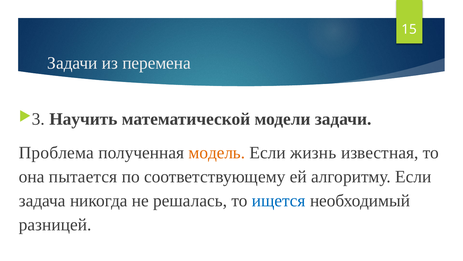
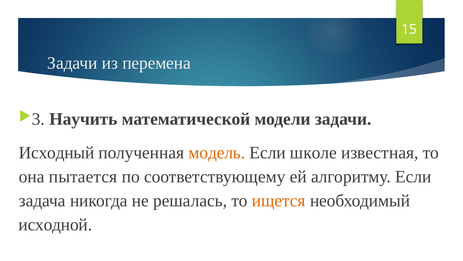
Проблема: Проблема -> Исходный (57, 152)
жизнь: жизнь -> школе (313, 152)
ищется colour: blue -> orange (279, 200)
разницей: разницей -> исходной (55, 224)
